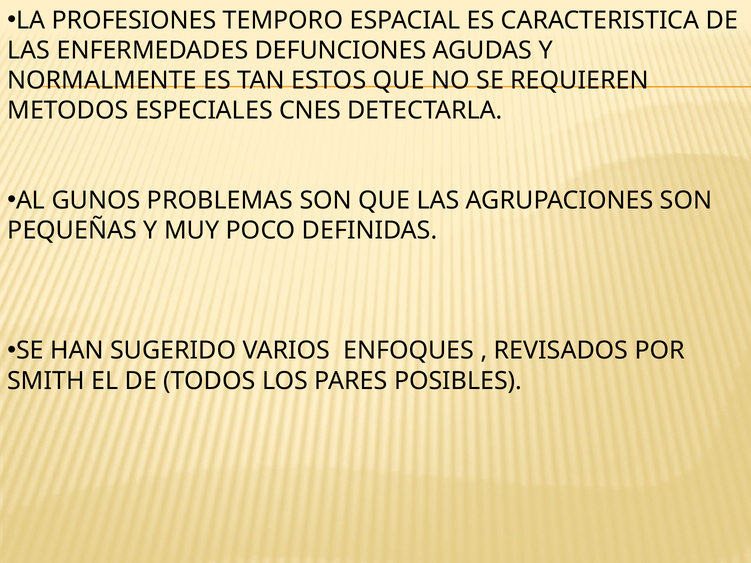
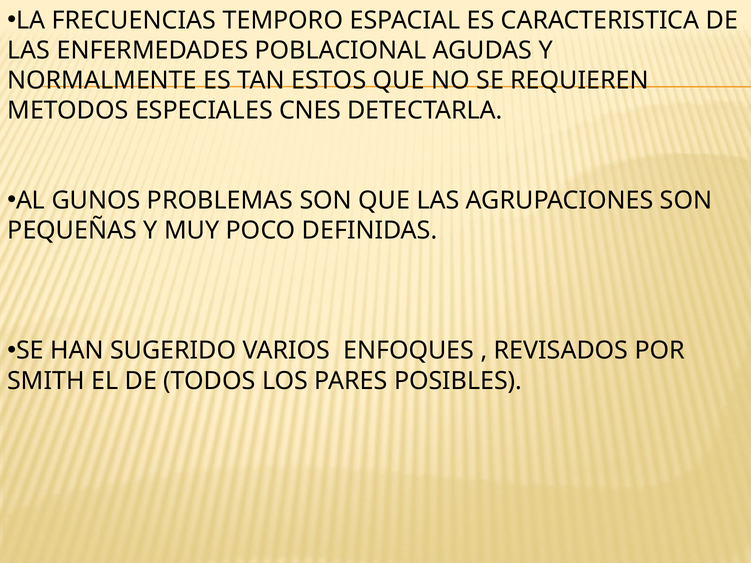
PROFESIONES: PROFESIONES -> FRECUENCIAS (134, 20)
DEFUNCIONES: DEFUNCIONES -> POBLACIONAL (341, 50)
